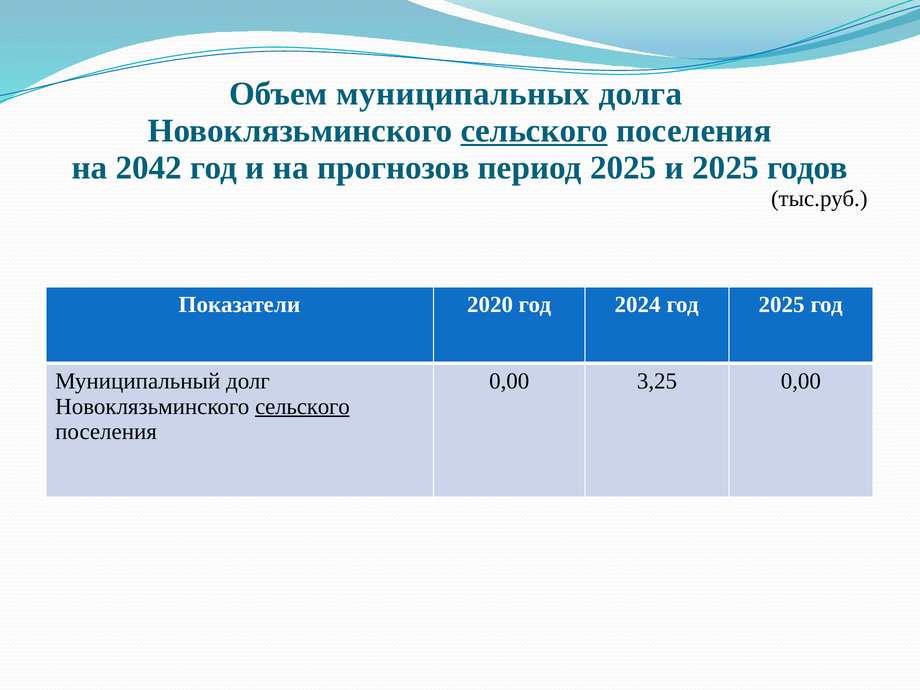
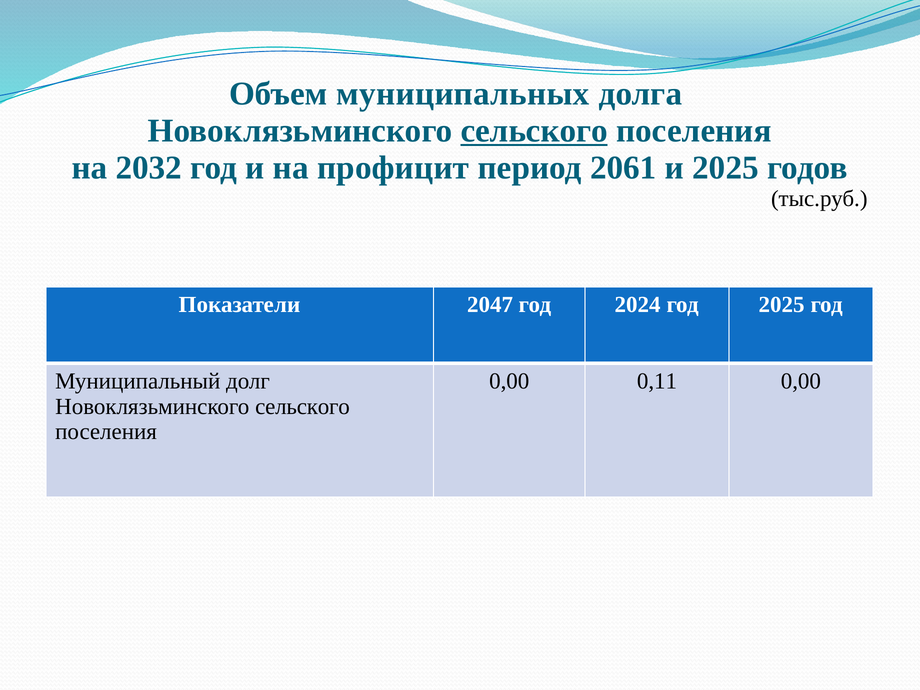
2042: 2042 -> 2032 (149, 168)
прогнозов: прогнозов -> профицит (393, 168)
период 2025: 2025 -> 2061 (623, 168)
2020: 2020 -> 2047 (490, 305)
3,25: 3,25 -> 0,11 (657, 381)
сельского underline: present -> none (302, 406)
